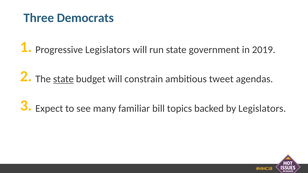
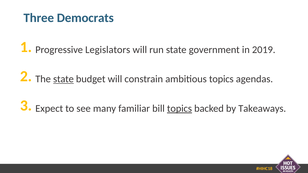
ambitious tweet: tweet -> topics (221, 79)
topics underline: none -> present (179, 109)
by Legislators: Legislators -> Takeaways (262, 109)
